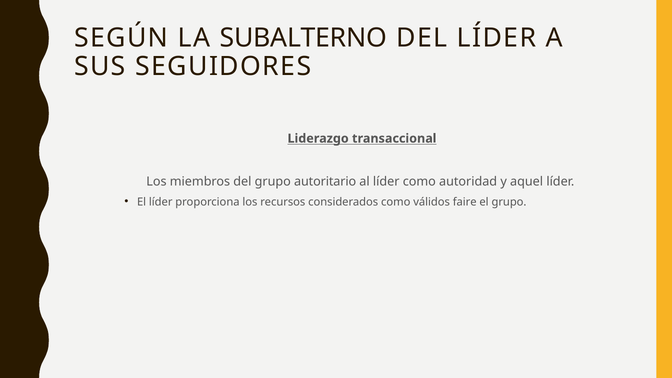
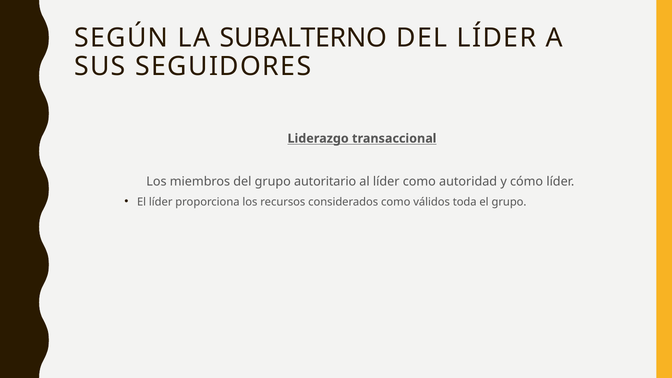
aquel: aquel -> cómo (527, 182)
faire: faire -> toda (465, 202)
